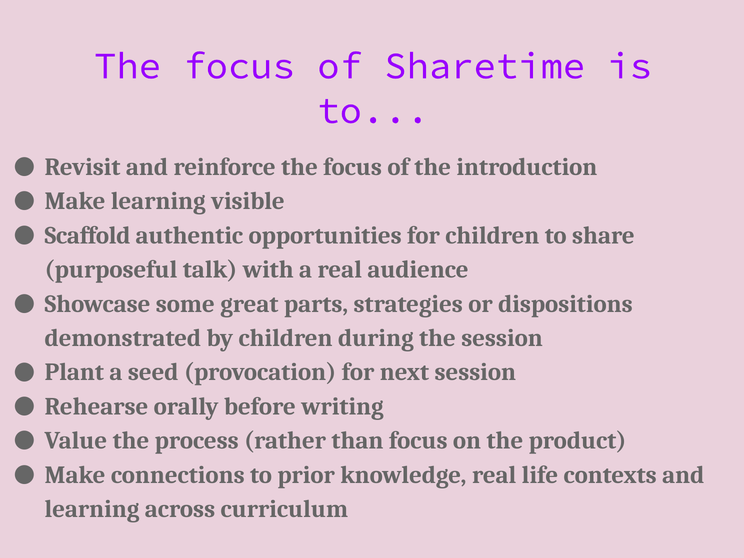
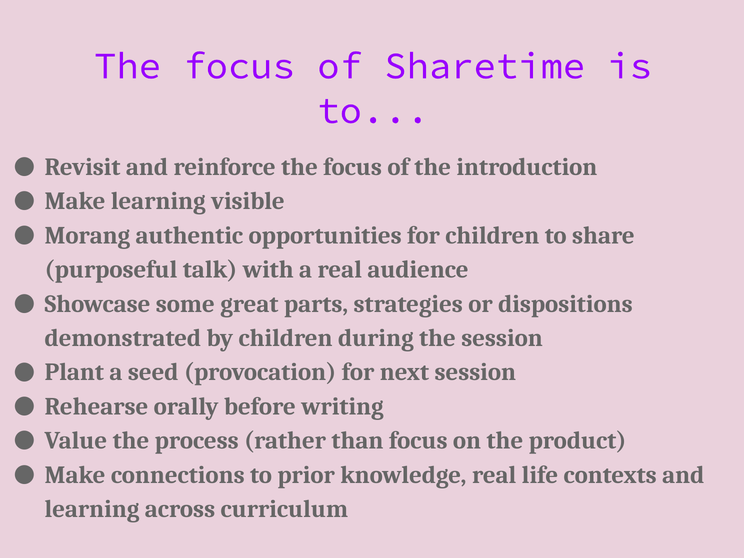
Scaffold: Scaffold -> Morang (87, 235)
